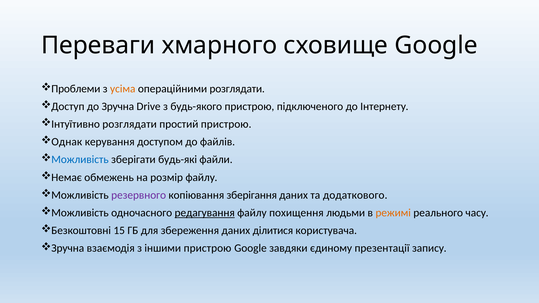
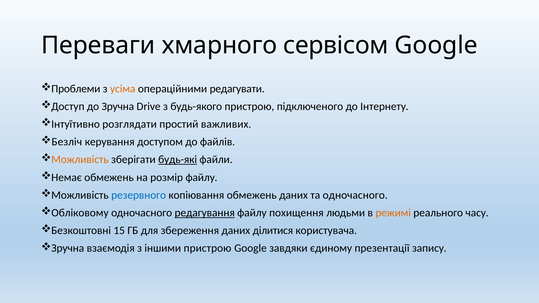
сховище: сховище -> сервісом (336, 45)
операційними розглядати: розглядати -> редагувати (237, 89)
простий пристрою: пристрою -> важливих (226, 124)
Однак: Однак -> Безлiч (67, 142)
Можливість colour: blue -> orange (80, 160)
будь-які underline: none -> present (178, 160)
резервного colour: purple -> blue (139, 195)
копіювання зберігання: зберігання -> обмежень (252, 195)
та додаткового: додаткового -> одночасного (355, 195)
Можливiсть: Можливiсть -> Обліковому (80, 213)
